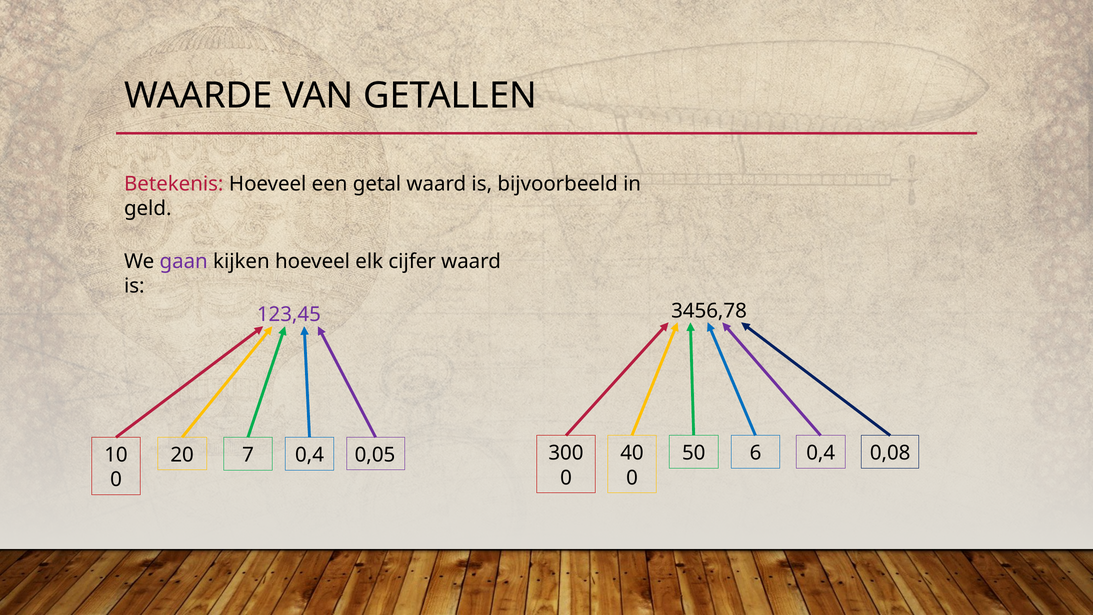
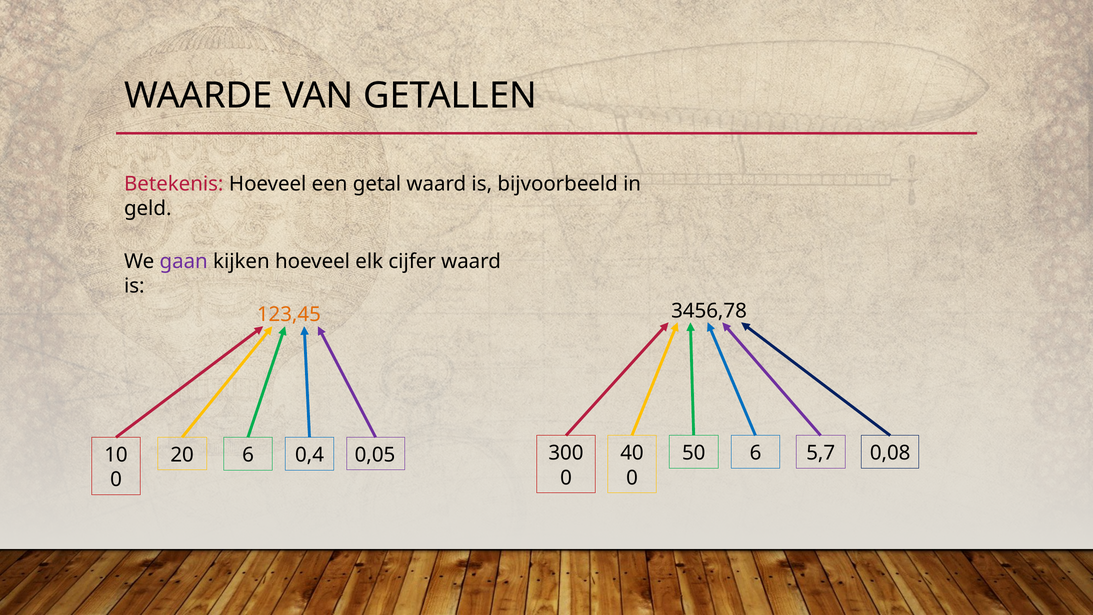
123,45 colour: purple -> orange (289, 315)
6 0,4: 0,4 -> 5,7 (821, 453)
20 7: 7 -> 6 (248, 455)
